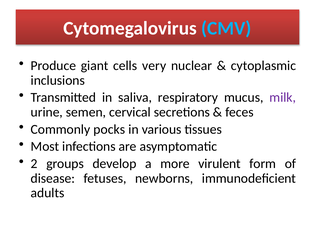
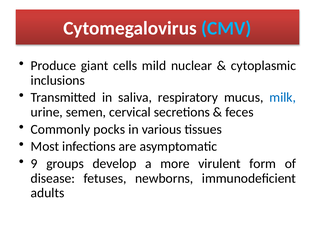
very: very -> mild (154, 66)
milk colour: purple -> blue (283, 98)
2: 2 -> 9 (34, 164)
